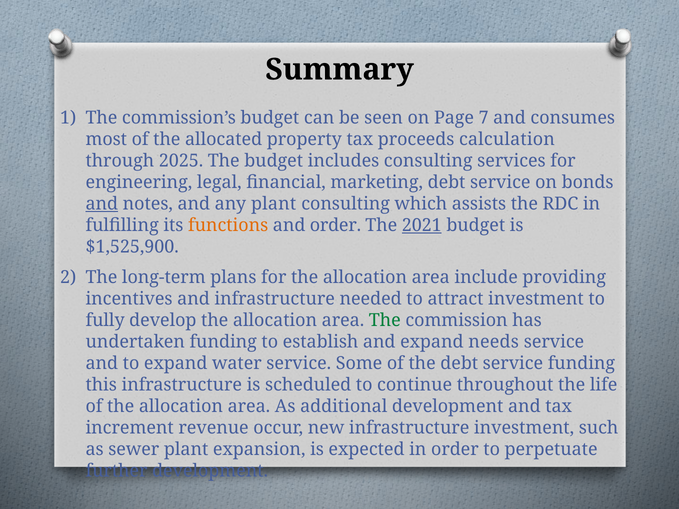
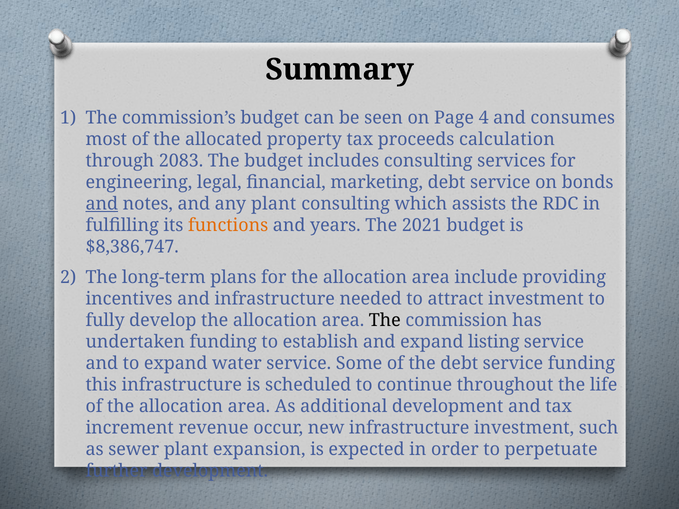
7: 7 -> 4 (484, 118)
2025: 2025 -> 2083 (181, 161)
and order: order -> years (335, 225)
2021 underline: present -> none (422, 225)
$1,525,900: $1,525,900 -> $8,386,747 (132, 247)
The colour: green -> black (385, 320)
needs: needs -> listing (494, 342)
